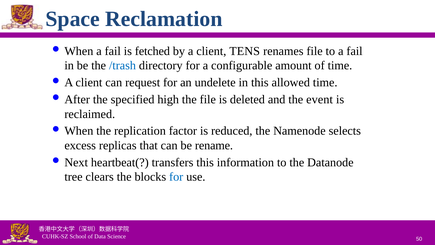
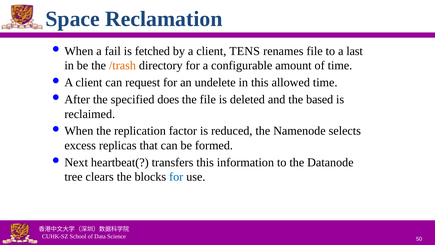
to a fail: fail -> last (355, 51)
/trash colour: blue -> orange (122, 66)
high: high -> does (168, 99)
event: event -> based (320, 99)
rename: rename -> formed (214, 145)
